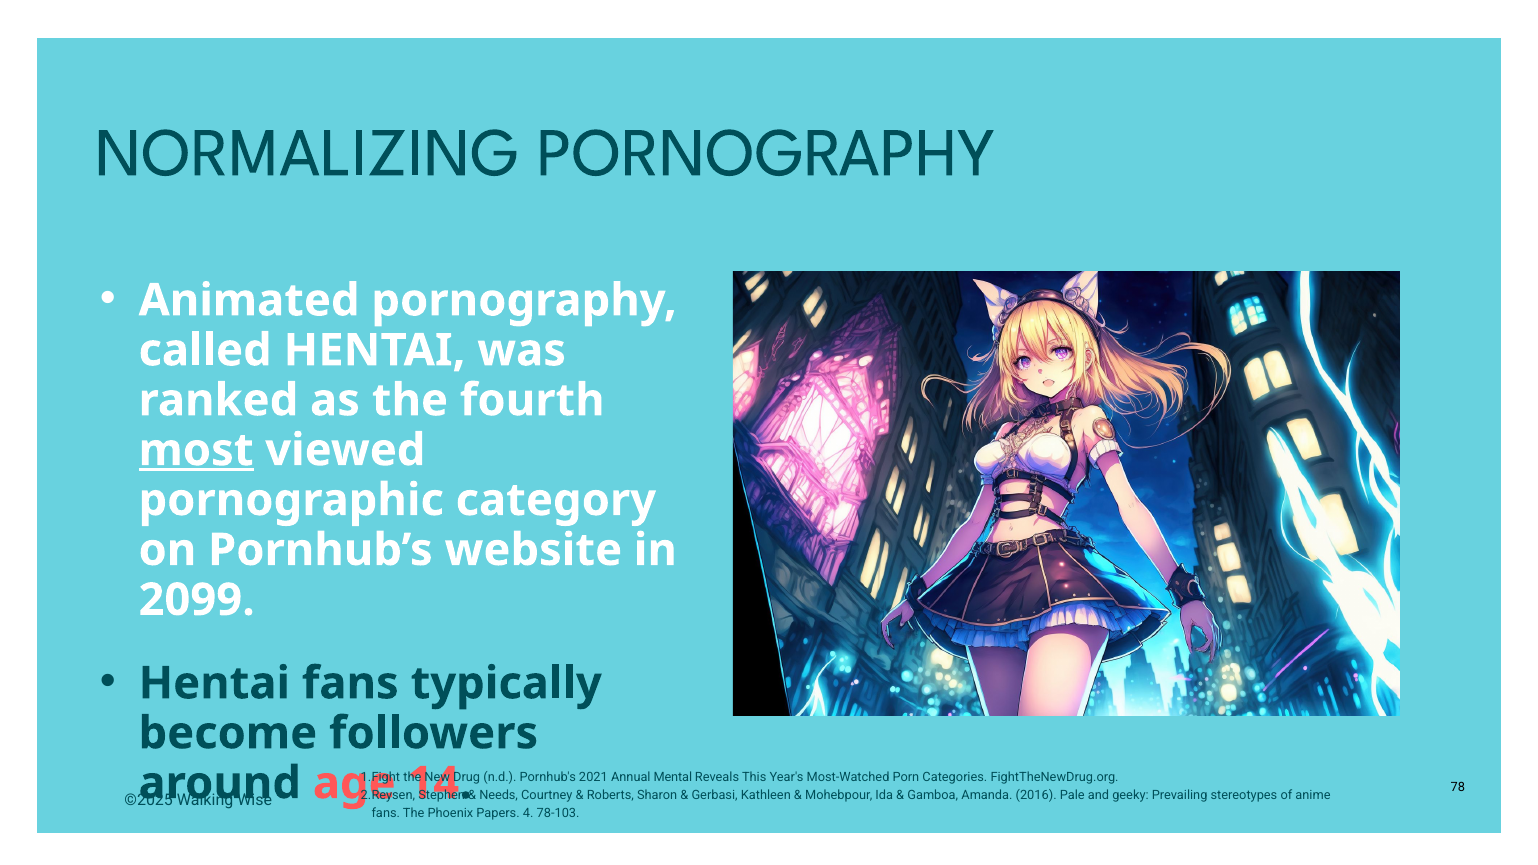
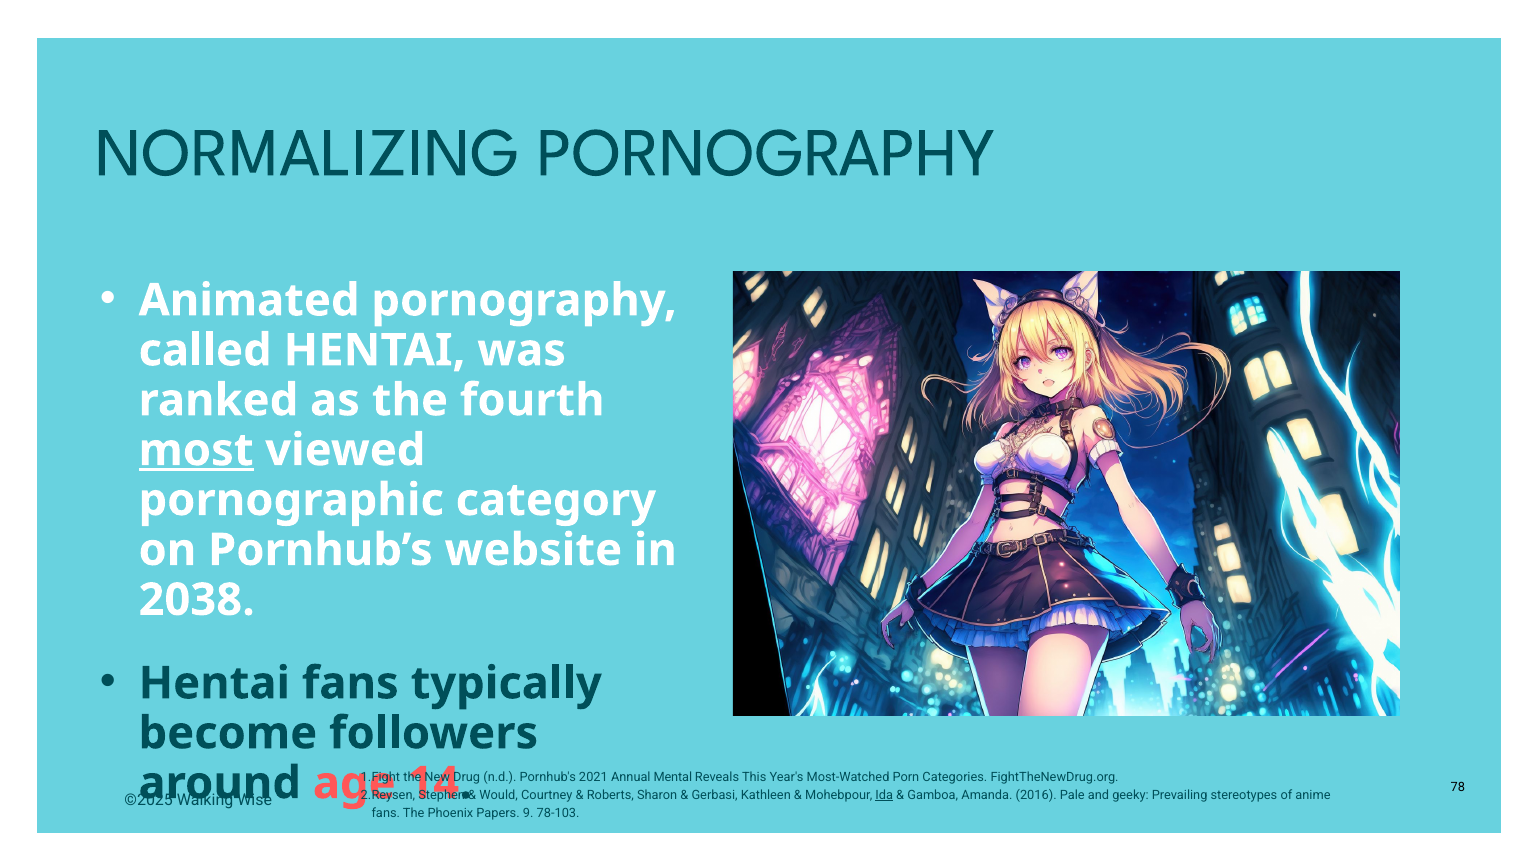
2099: 2099 -> 2038 (197, 600)
Needs: Needs -> Would (499, 795)
Ida underline: none -> present (884, 795)
4: 4 -> 9 (528, 813)
